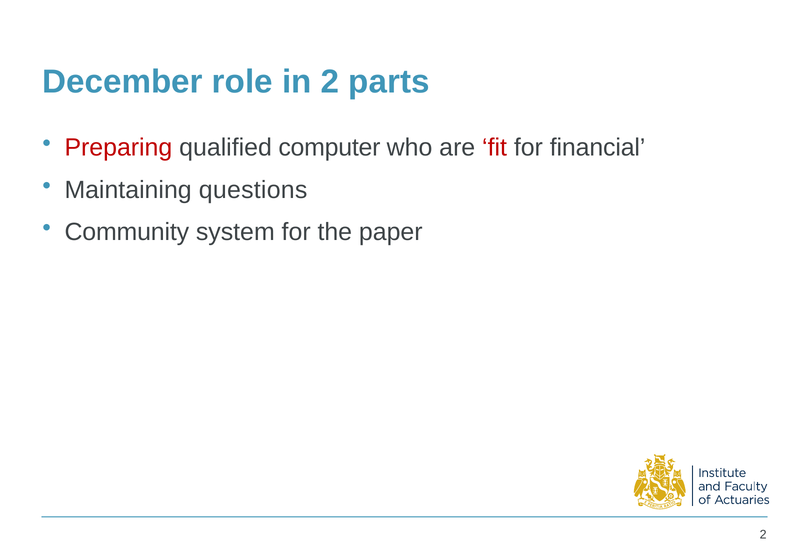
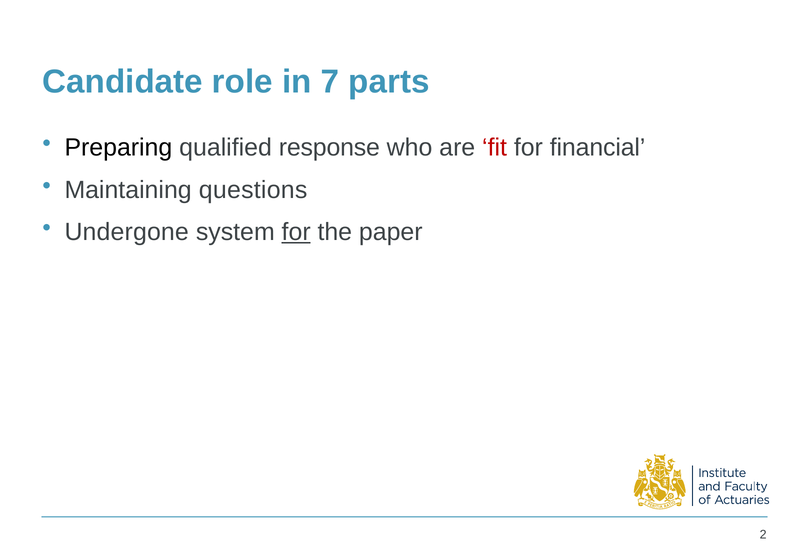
December: December -> Candidate (123, 82)
in 2: 2 -> 7 (330, 82)
Preparing colour: red -> black (118, 148)
computer: computer -> response (329, 148)
Community: Community -> Undergone (127, 232)
for underline: none -> present (296, 232)
